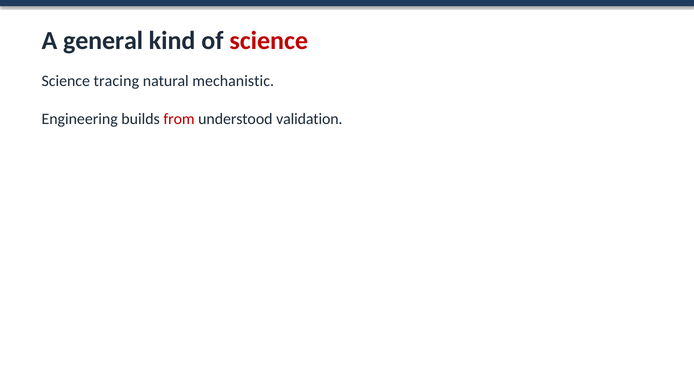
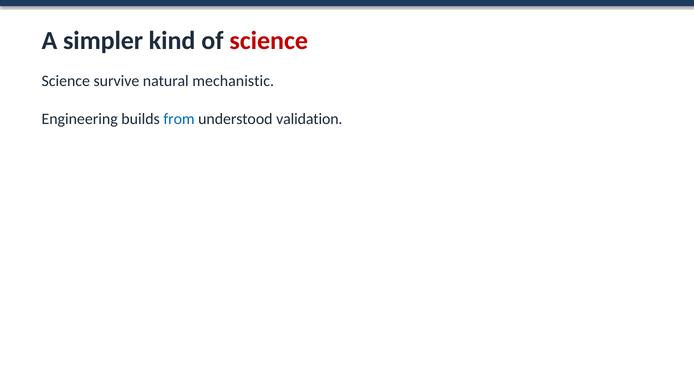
general: general -> simpler (103, 41)
tracing: tracing -> survive (116, 81)
from colour: red -> blue (179, 119)
